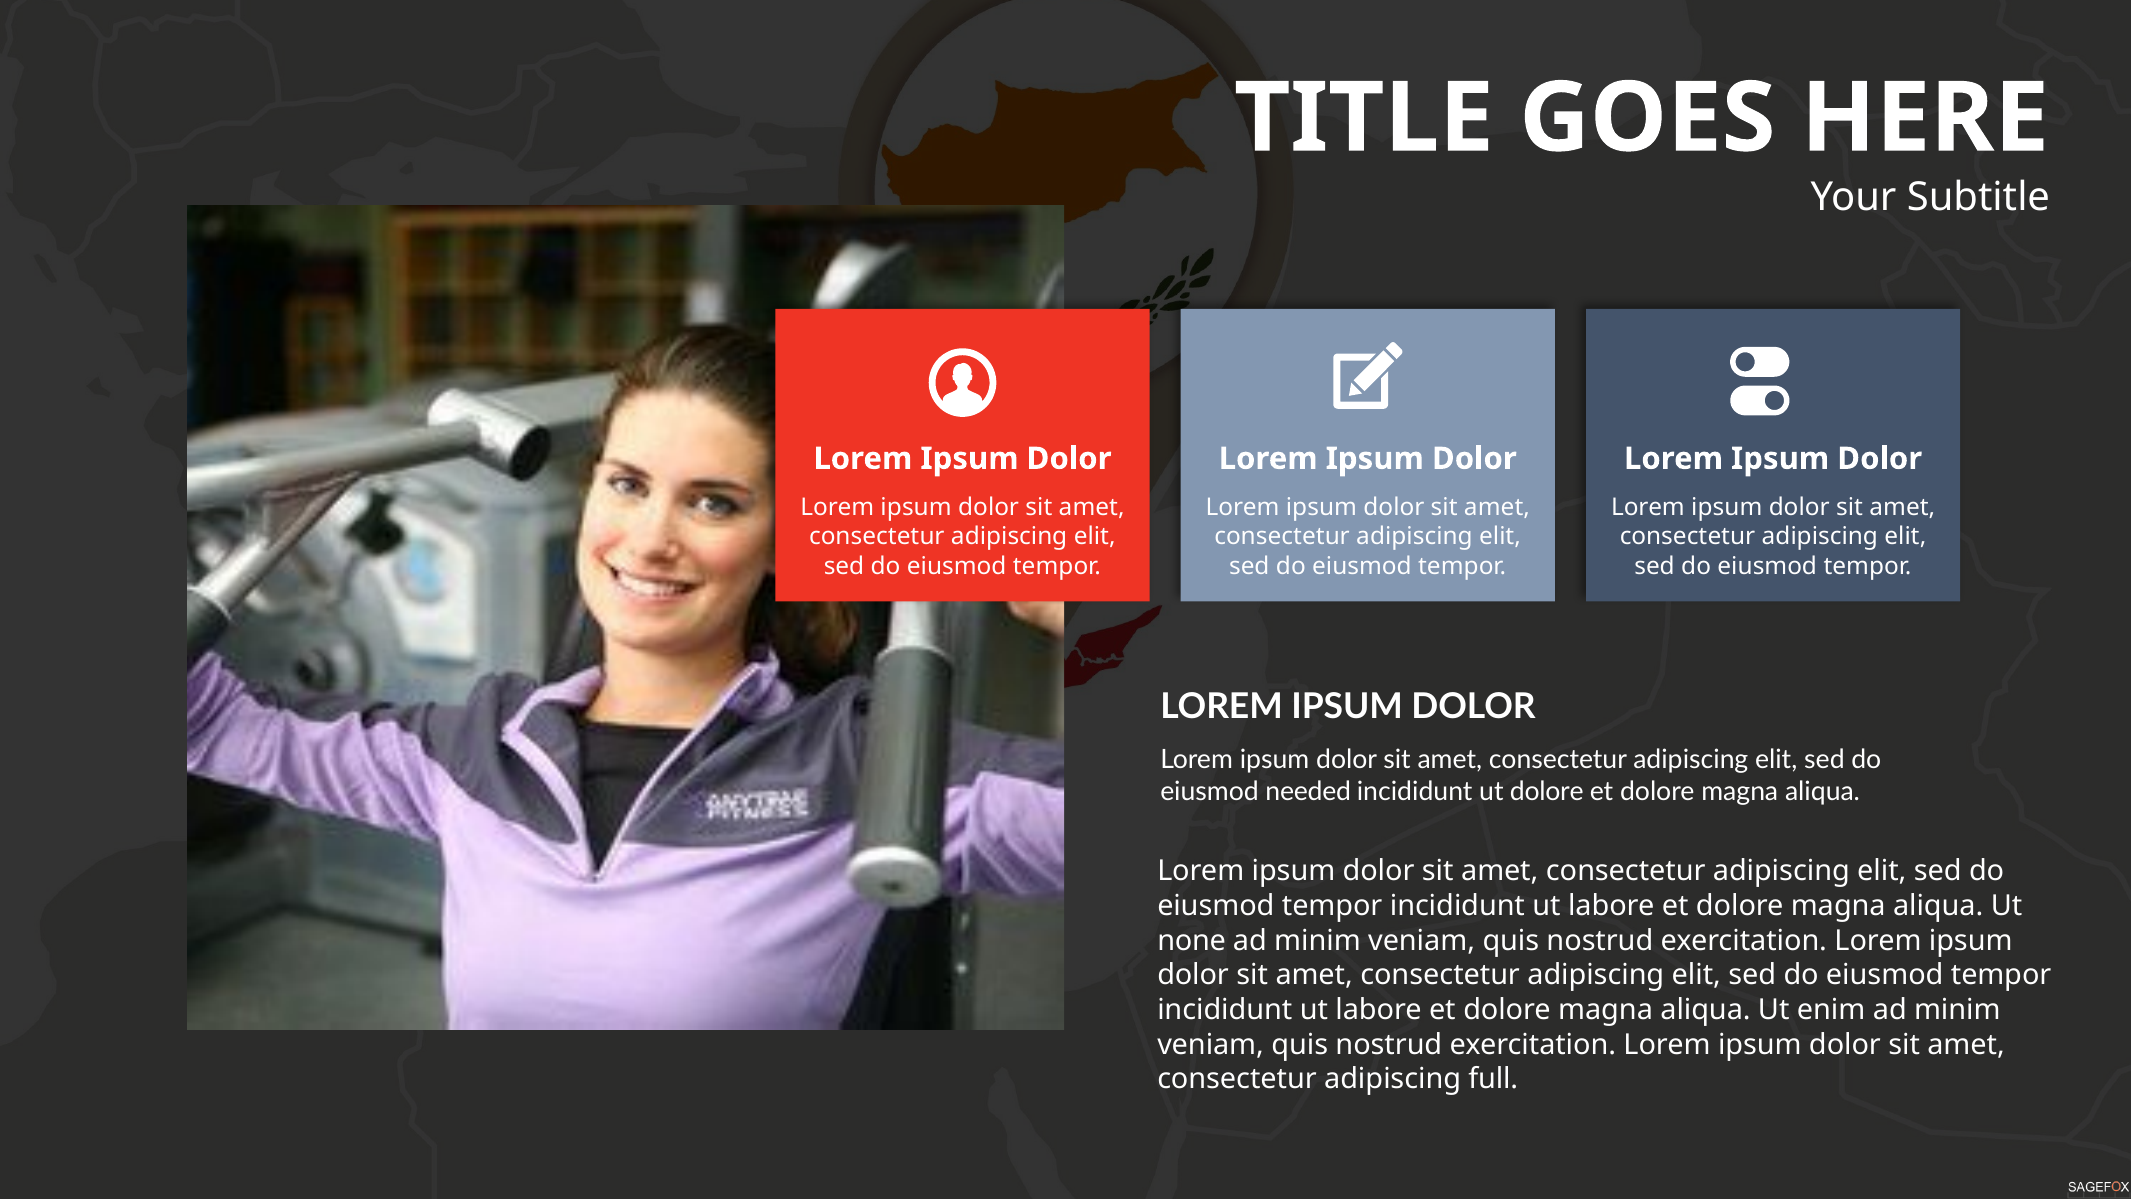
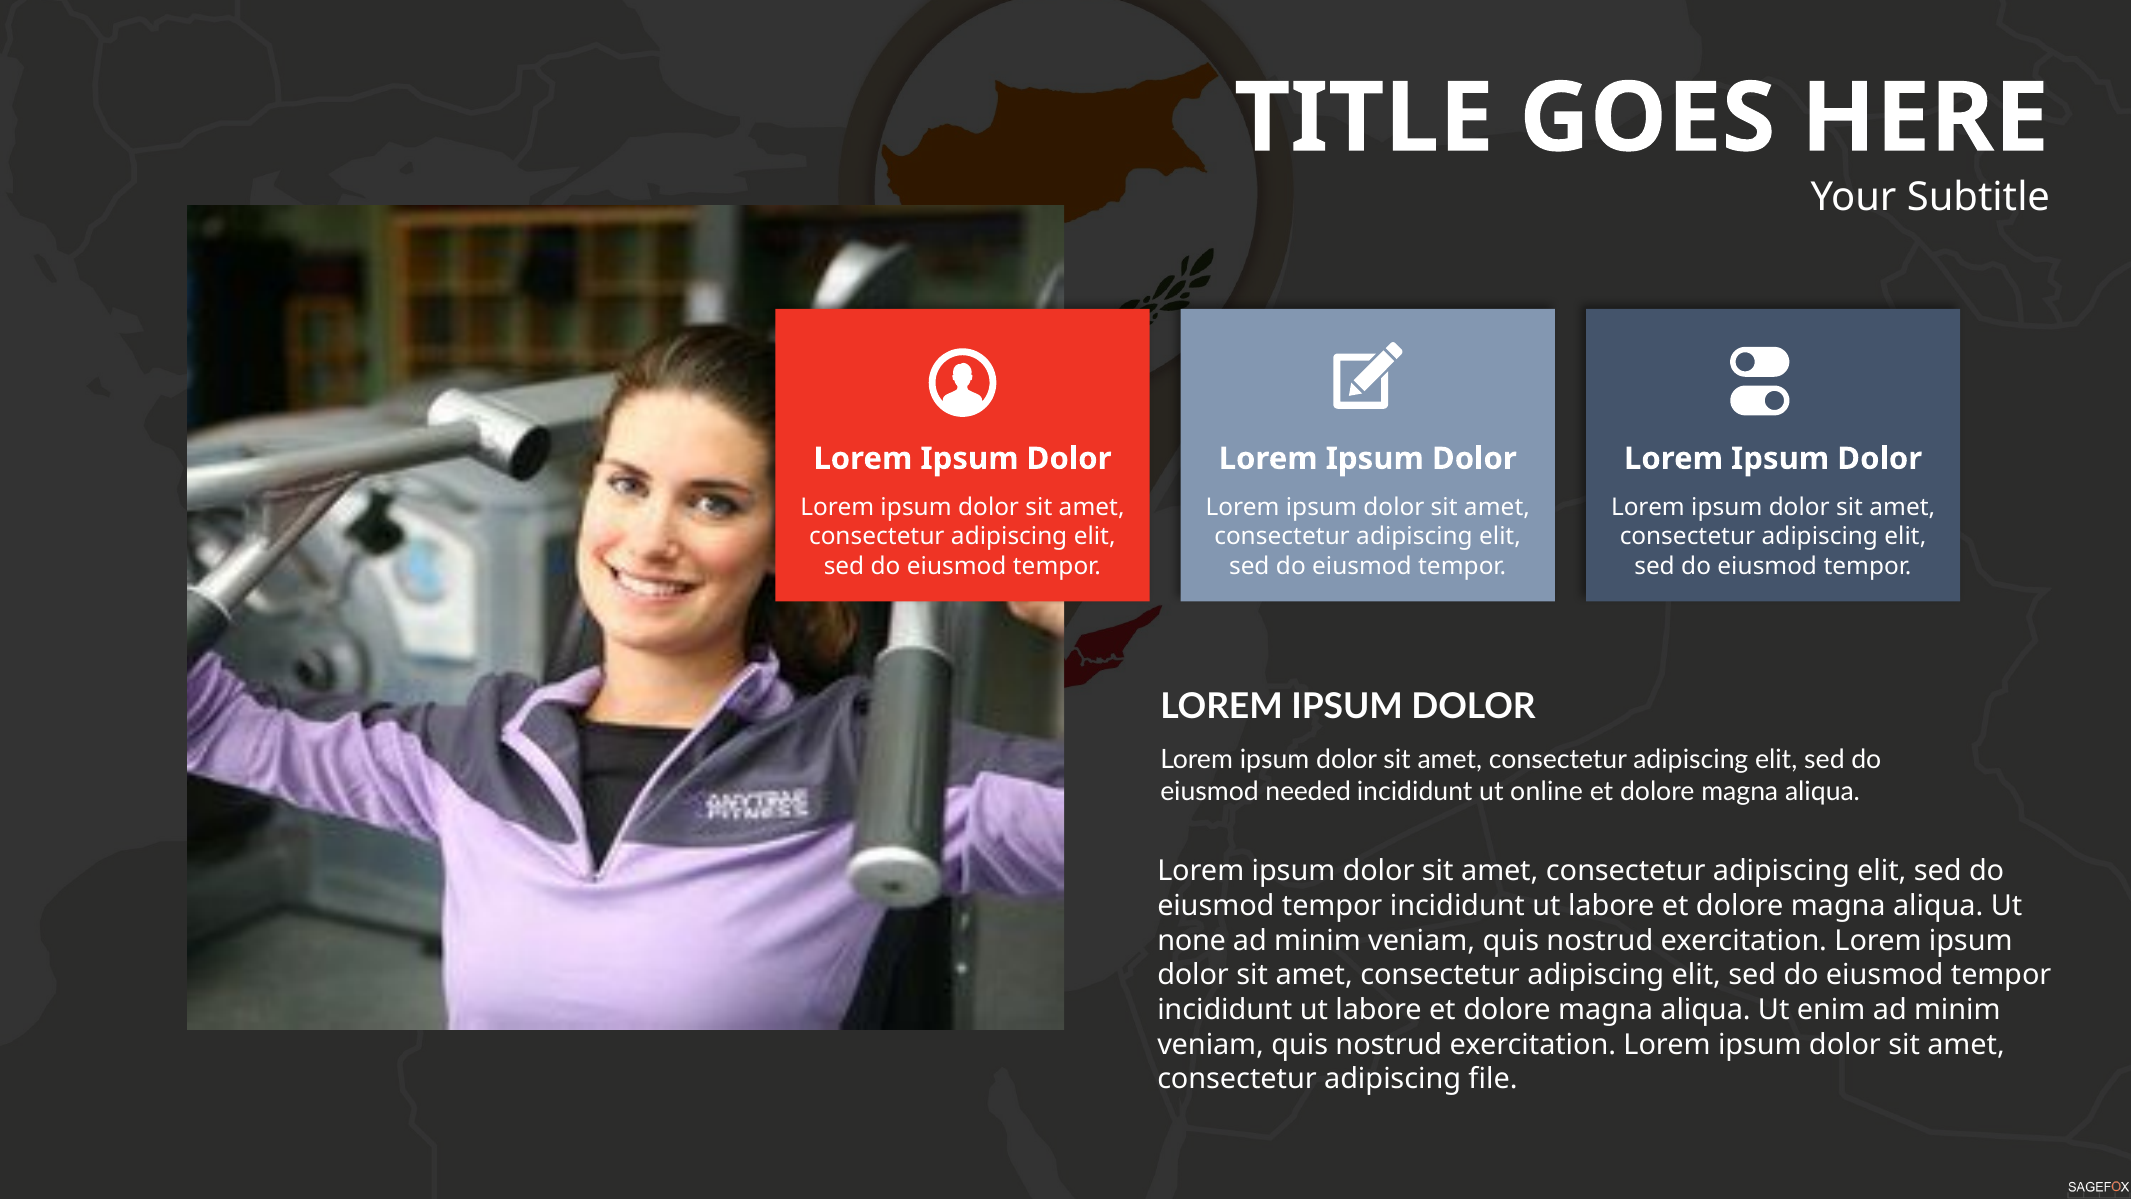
ut dolore: dolore -> online (1547, 792)
full: full -> file (1493, 1079)
